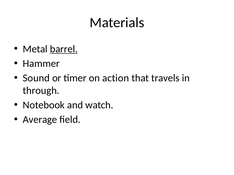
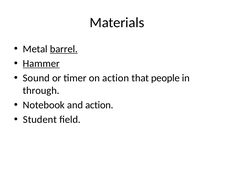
Hammer underline: none -> present (41, 64)
travels: travels -> people (165, 78)
and watch: watch -> action (99, 105)
Average: Average -> Student (40, 120)
